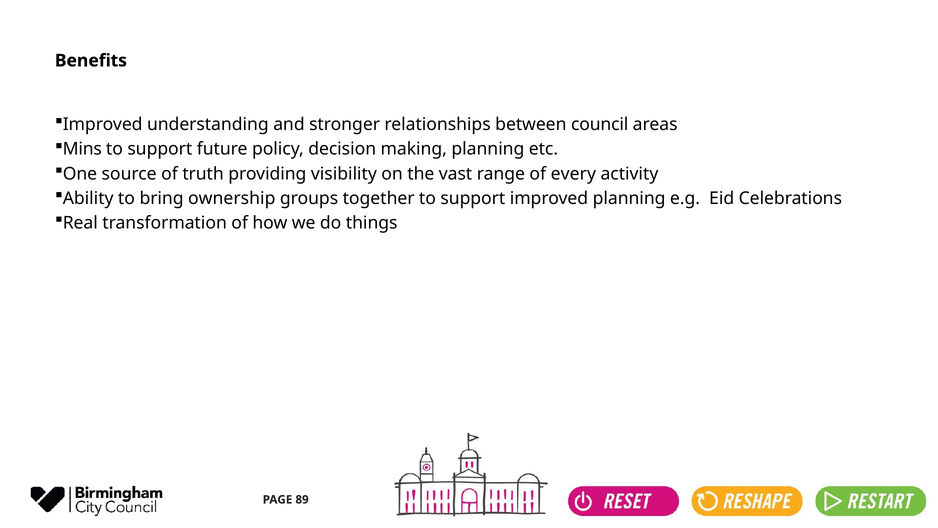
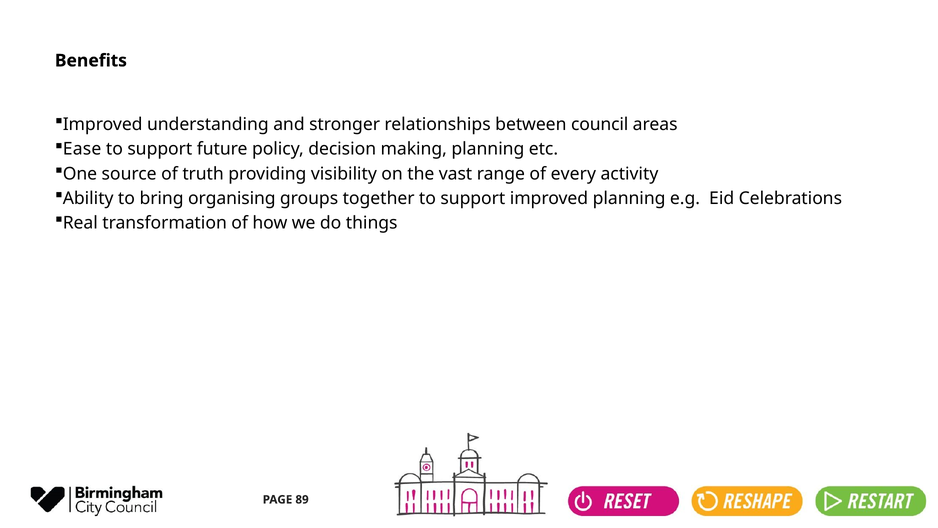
Mins: Mins -> Ease (82, 149)
ownership: ownership -> organising (232, 198)
